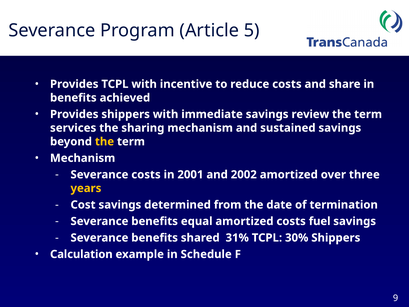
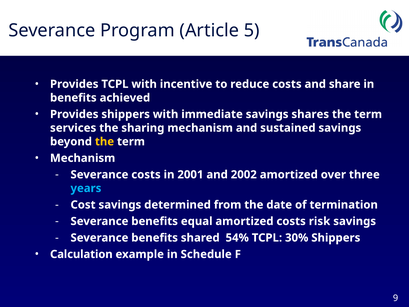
review: review -> shares (310, 114)
years colour: yellow -> light blue (86, 188)
fuel: fuel -> risk (320, 221)
31%: 31% -> 54% (237, 238)
